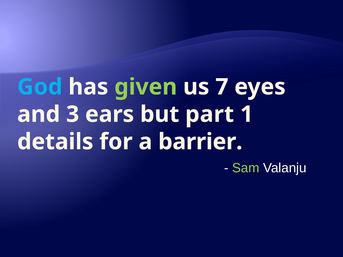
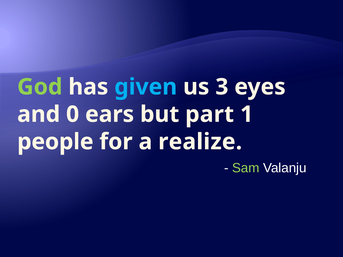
God colour: light blue -> light green (40, 87)
given colour: light green -> light blue (146, 87)
7: 7 -> 3 (222, 87)
3: 3 -> 0 (73, 114)
details: details -> people (55, 142)
barrier: barrier -> realize (200, 142)
